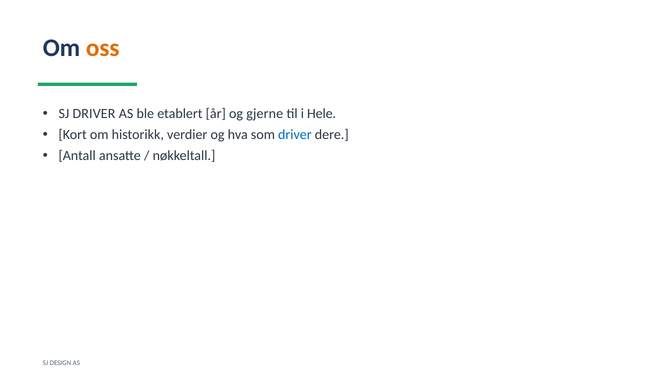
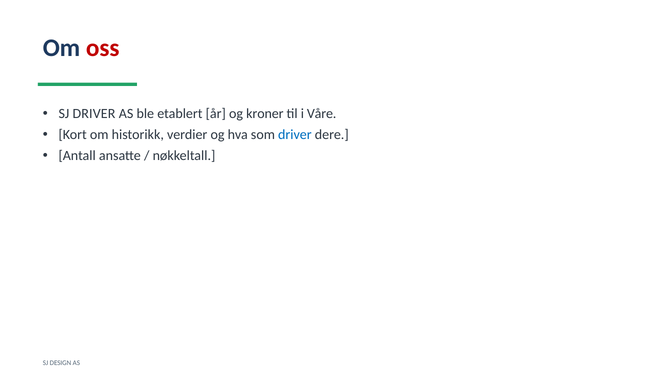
oss colour: orange -> red (103, 48)
gjerne: gjerne -> kroner (265, 114)
Hele: Hele -> Våre (322, 114)
